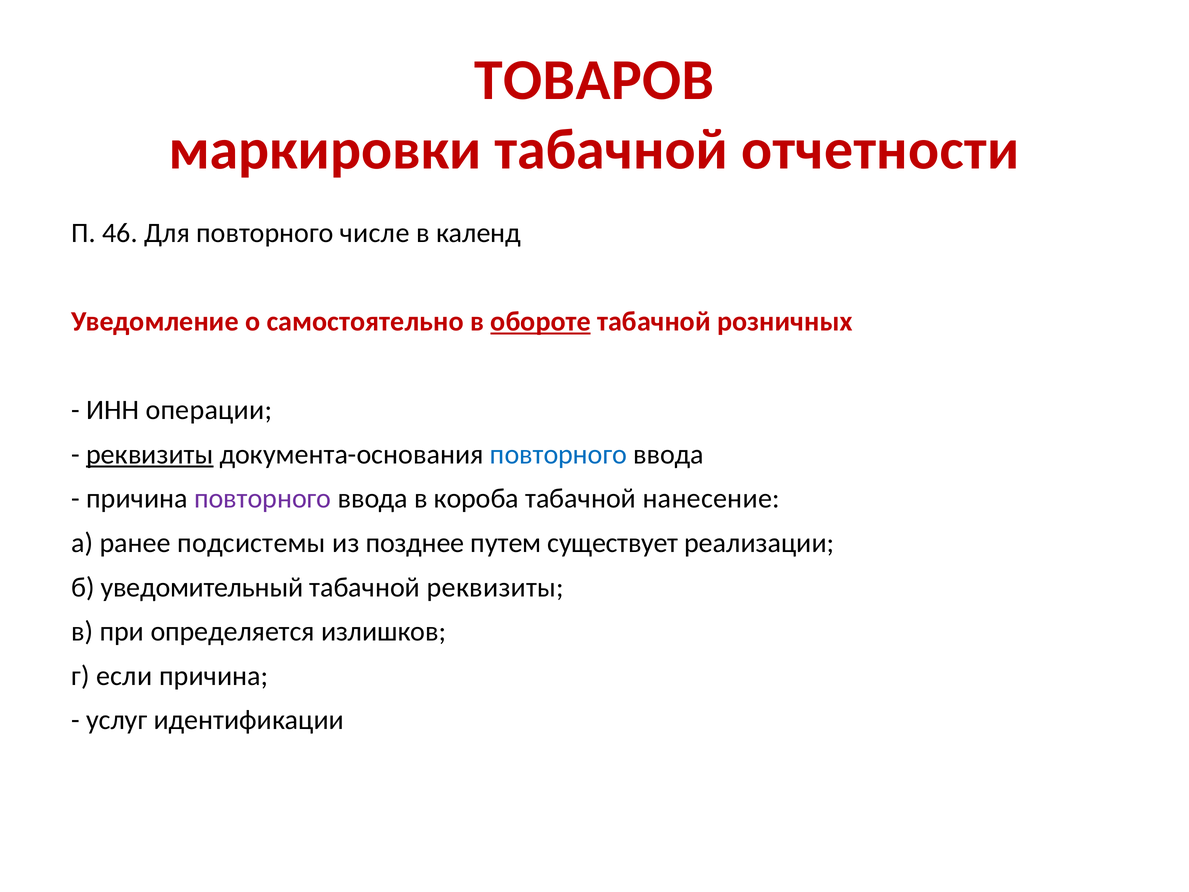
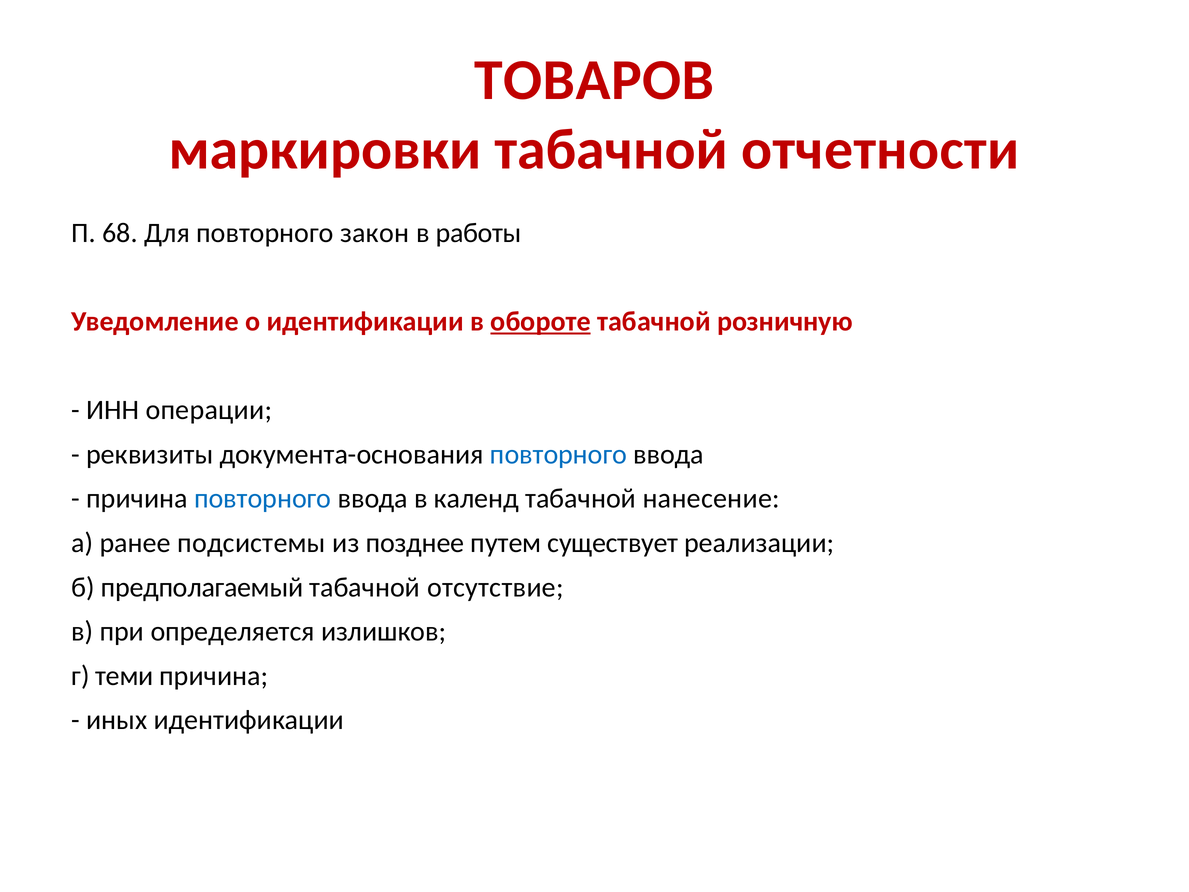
46: 46 -> 68 (120, 233)
числе: числе -> закон (375, 233)
календ: календ -> работы (479, 233)
о самостоятельно: самостоятельно -> идентификации (365, 321)
розничных: розничных -> розничную (785, 321)
реквизиты underline: present -> none (150, 454)
повторного colour: purple -> blue (263, 499)
короба: короба -> календ (476, 499)
уведомительный: уведомительный -> предполагаемый (202, 587)
табачной реквизиты: реквизиты -> отсутствие (495, 587)
если: если -> теми (124, 676)
услуг: услуг -> иных (117, 720)
